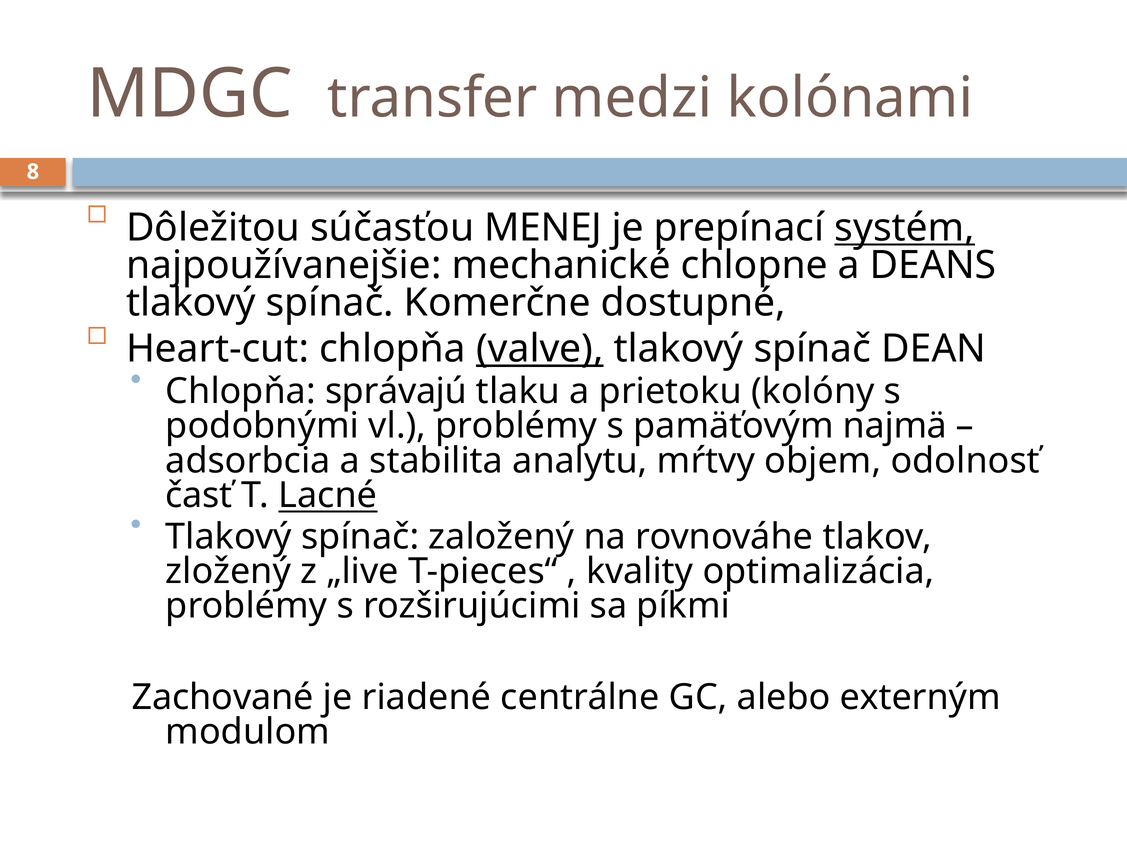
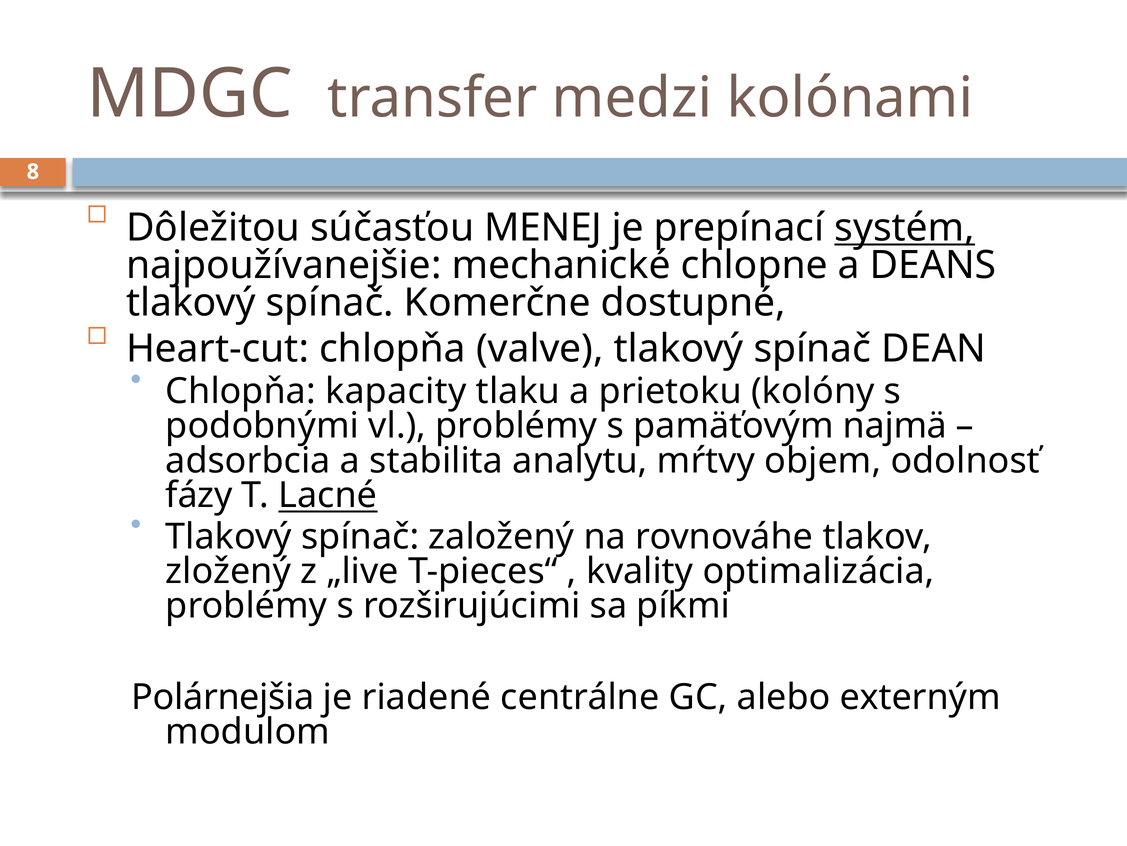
valve underline: present -> none (540, 349)
správajú: správajú -> kapacity (396, 391)
časť: časť -> fázy (199, 495)
Zachované: Zachované -> Polárnejšia (223, 697)
